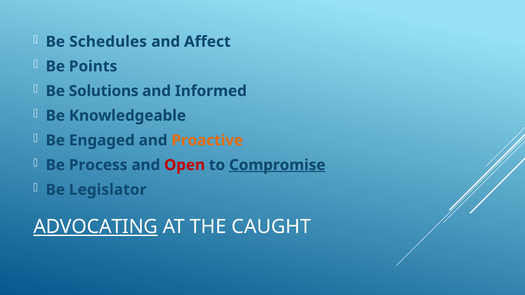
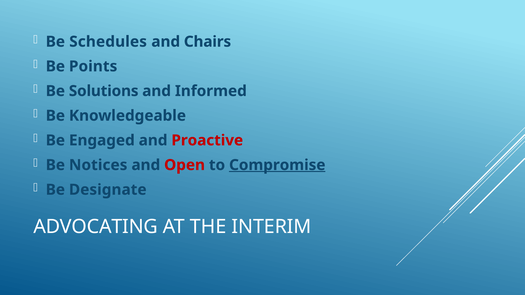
Affect: Affect -> Chairs (208, 42)
Proactive colour: orange -> red (207, 140)
Process: Process -> Notices (98, 165)
Legislator: Legislator -> Designate (108, 190)
ADVOCATING underline: present -> none (96, 227)
CAUGHT: CAUGHT -> INTERIM (272, 227)
